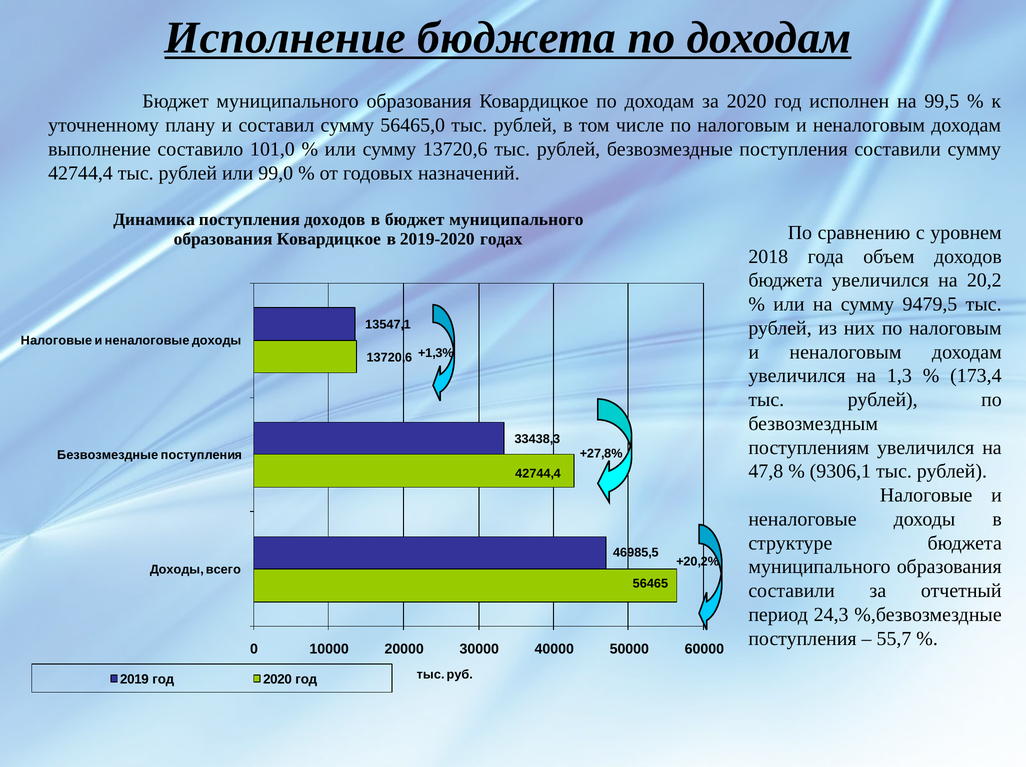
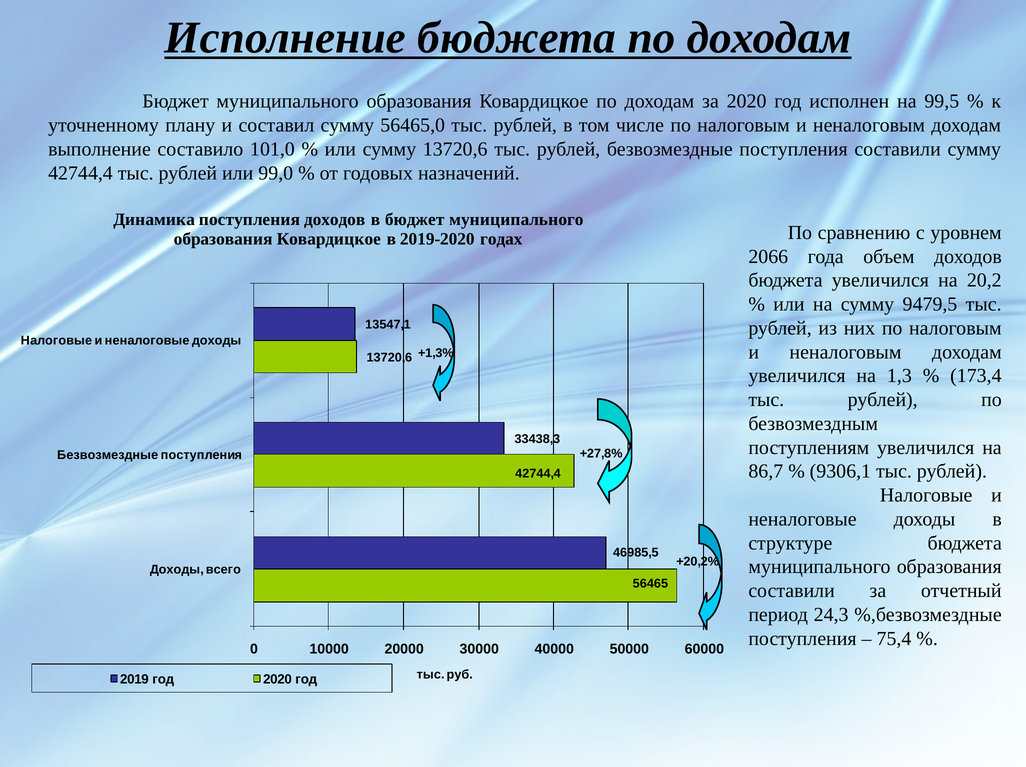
2018: 2018 -> 2066 (768, 256)
47,8: 47,8 -> 86,7 (766, 471)
55,7: 55,7 -> 75,4 (894, 638)
